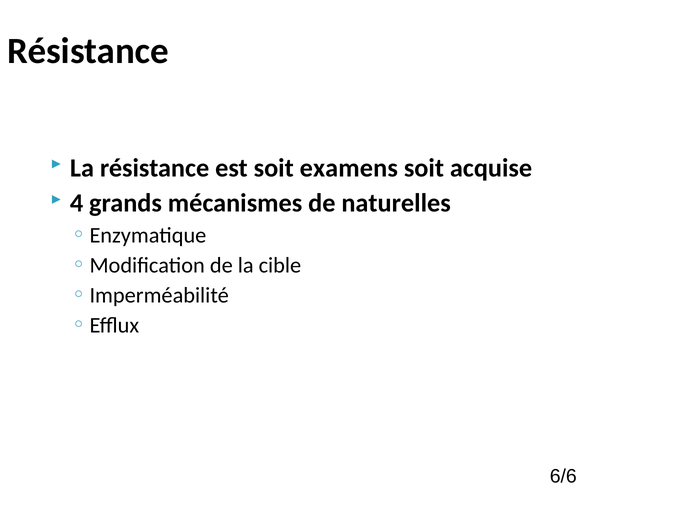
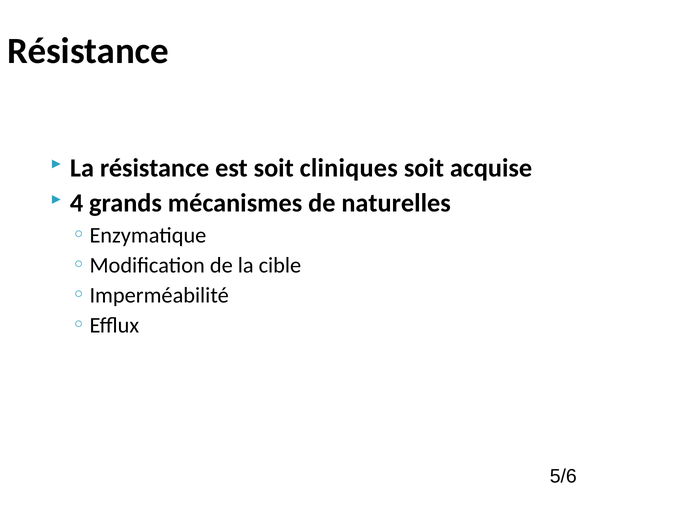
examens: examens -> cliniques (349, 168)
6/6: 6/6 -> 5/6 (563, 476)
